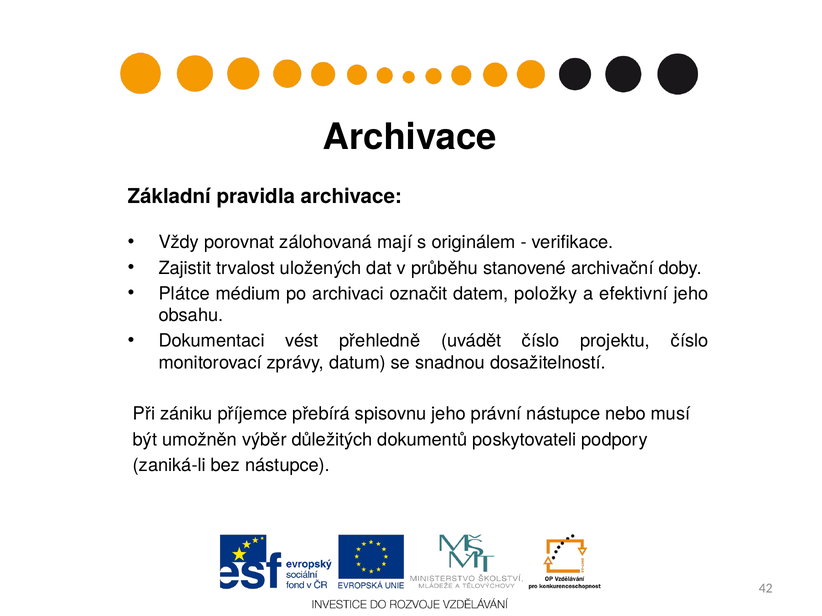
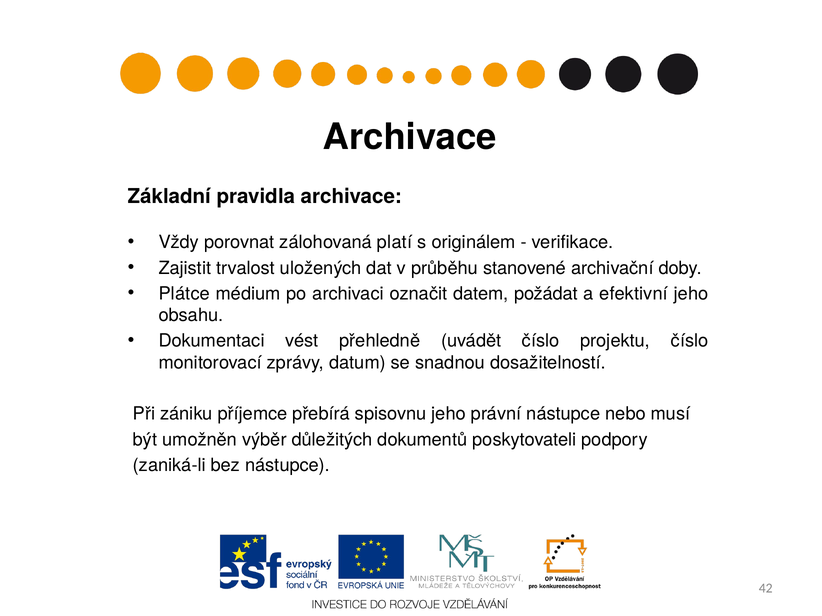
mají: mají -> platí (395, 243)
položky: položky -> požádat (546, 294)
